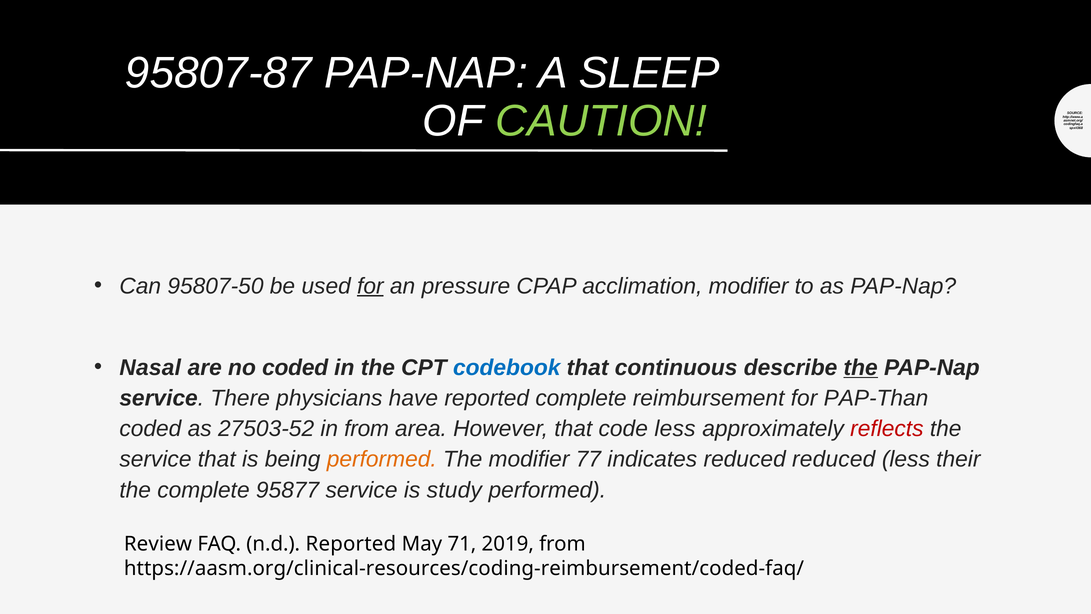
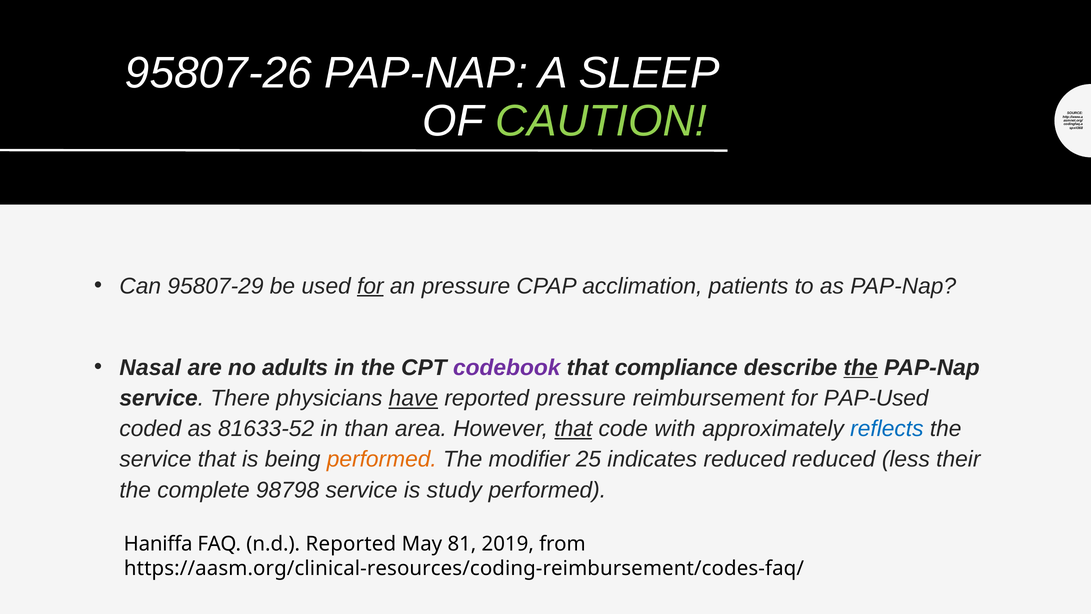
95807-87: 95807-87 -> 95807-26 (219, 73)
95807-50: 95807-50 -> 95807-29 (215, 286)
acclimation modifier: modifier -> patients (749, 286)
no coded: coded -> adults (295, 368)
codebook colour: blue -> purple (507, 368)
continuous: continuous -> compliance (676, 368)
have underline: none -> present (413, 398)
reported complete: complete -> pressure (581, 398)
PAP-Than: PAP-Than -> PAP-Used (876, 398)
27503-52: 27503-52 -> 81633-52 (266, 429)
in from: from -> than (367, 429)
that underline: none -> present (573, 429)
code less: less -> with (675, 429)
reflects colour: red -> blue (887, 429)
77: 77 -> 25 (588, 459)
95877: 95877 -> 98798 (288, 490)
Review: Review -> Haniffa (158, 544)
71: 71 -> 81 (462, 544)
https://aasm.org/clinical-resources/coding-reimbursement/coded-faq/: https://aasm.org/clinical-resources/coding-reimbursement/coded-faq/ -> https://aasm.org/clinical-resources/coding-reimbursement/codes-faq/ (464, 568)
